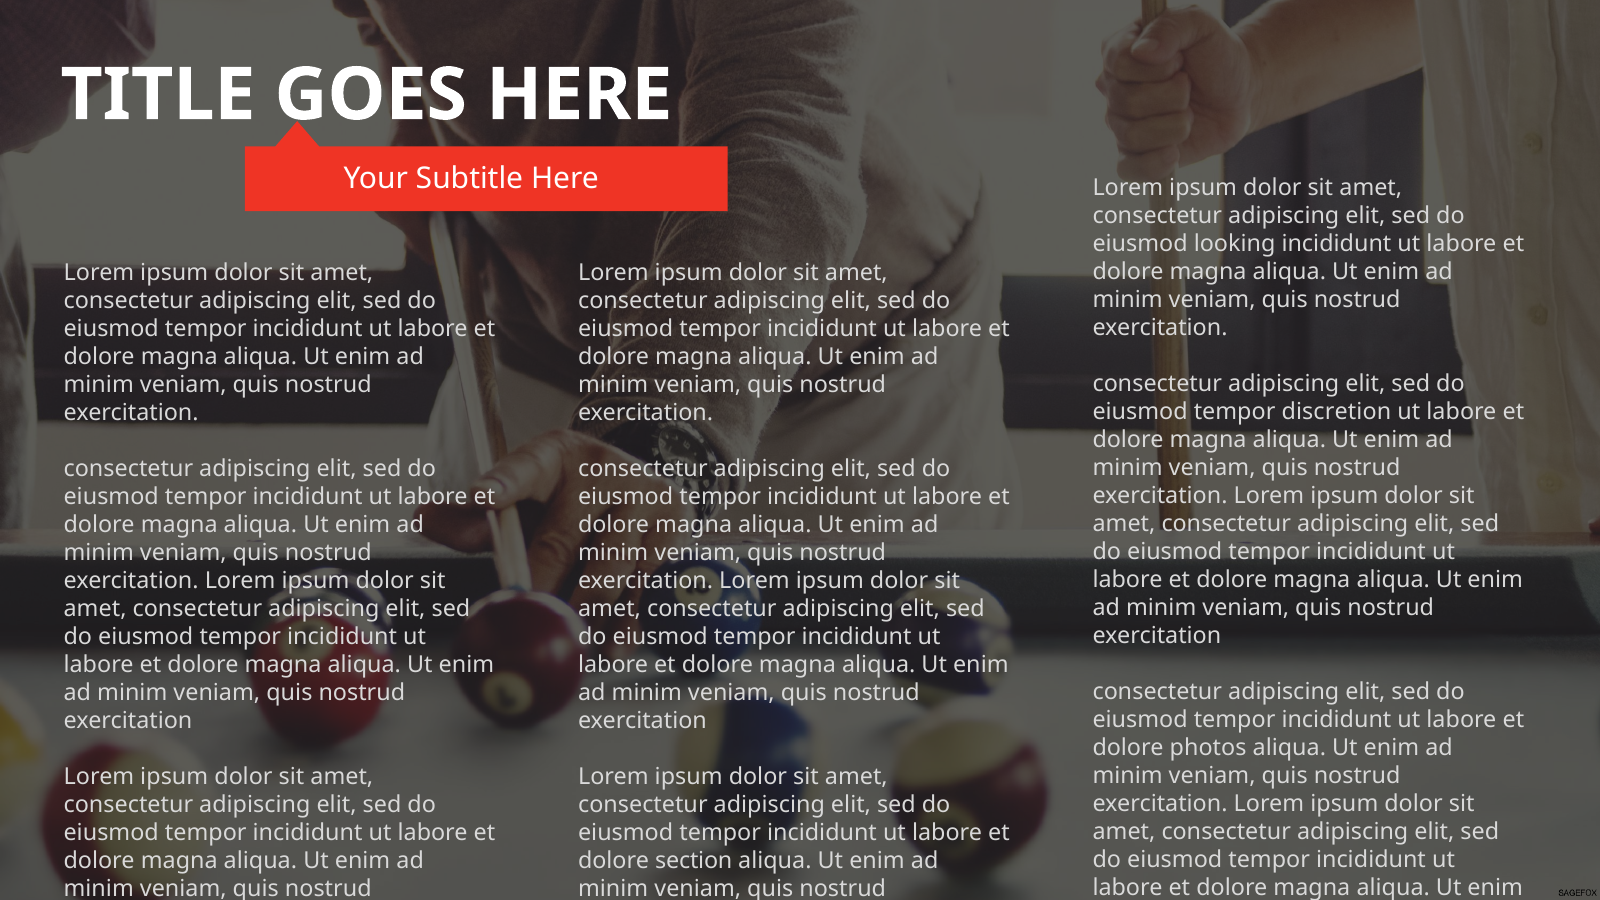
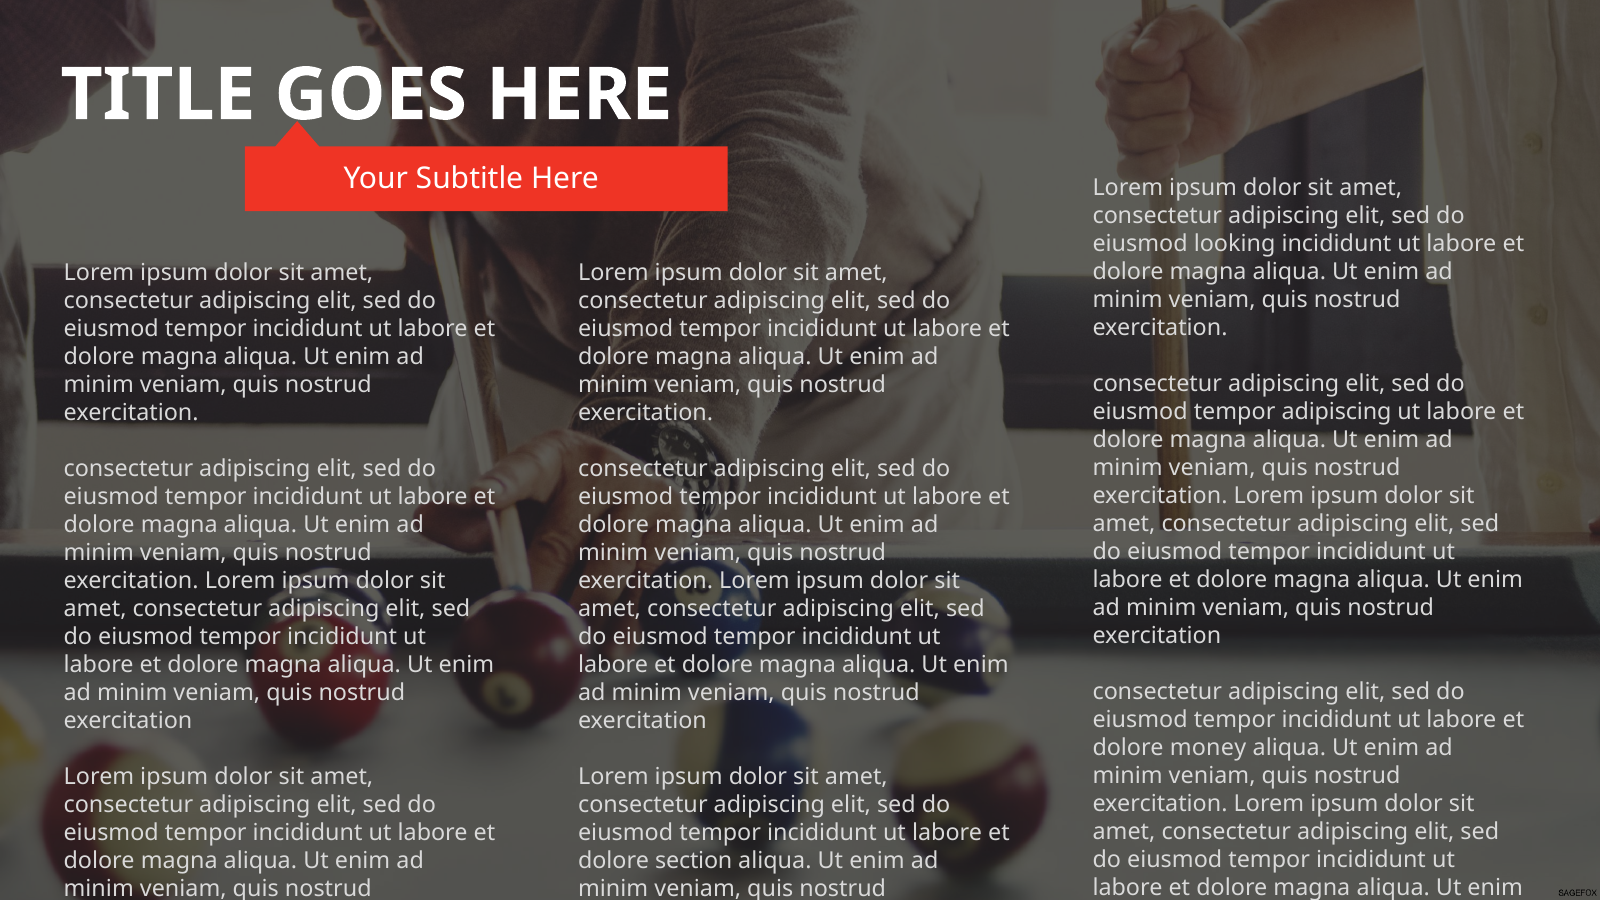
tempor discretion: discretion -> adipiscing (1337, 412)
photos: photos -> money (1208, 748)
